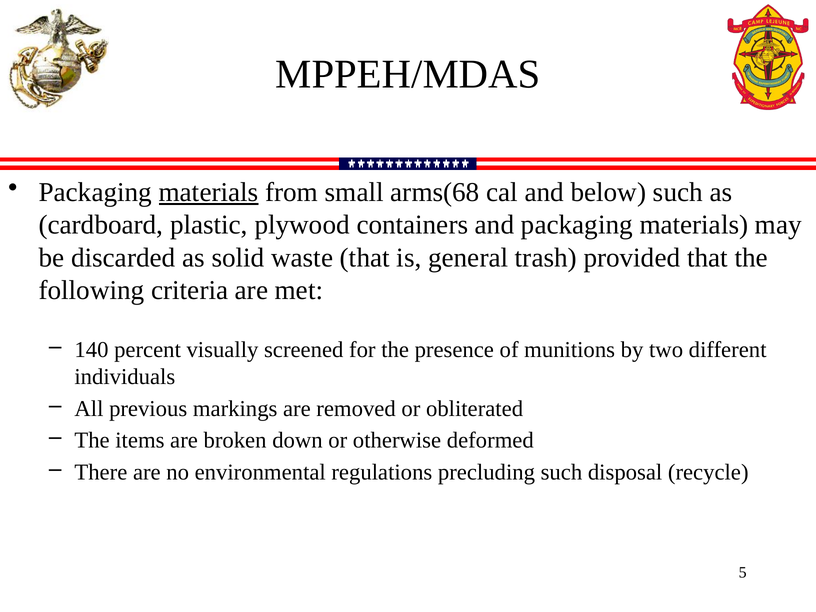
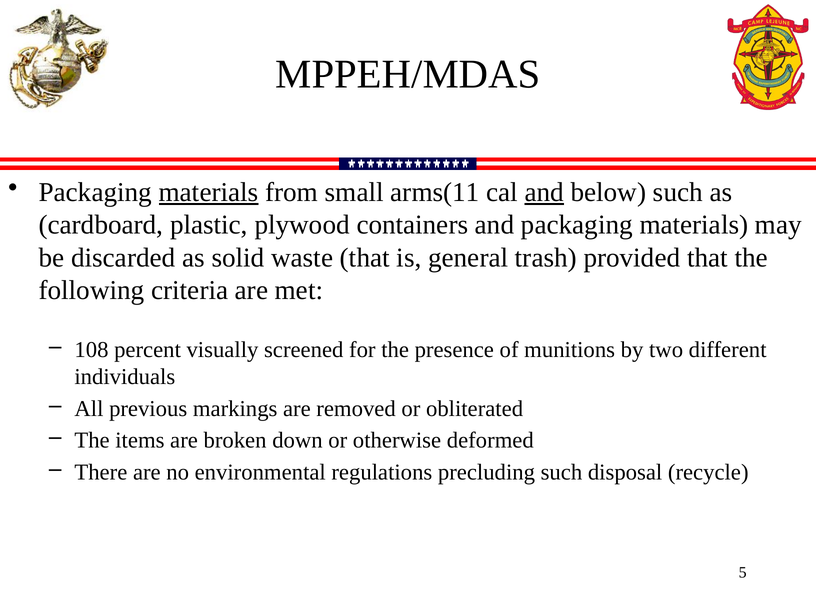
arms(68: arms(68 -> arms(11 (435, 192)
and underline: none -> present (544, 192)
140: 140 -> 108 (91, 350)
